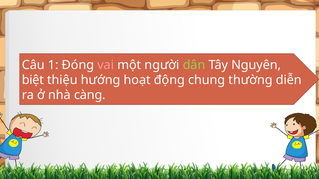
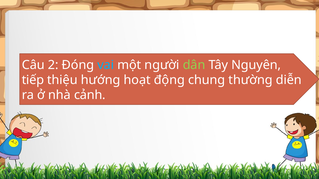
1: 1 -> 2 (53, 65)
vai colour: pink -> light blue (106, 65)
biệt: biệt -> tiếp (33, 80)
càng: càng -> cảnh (90, 95)
